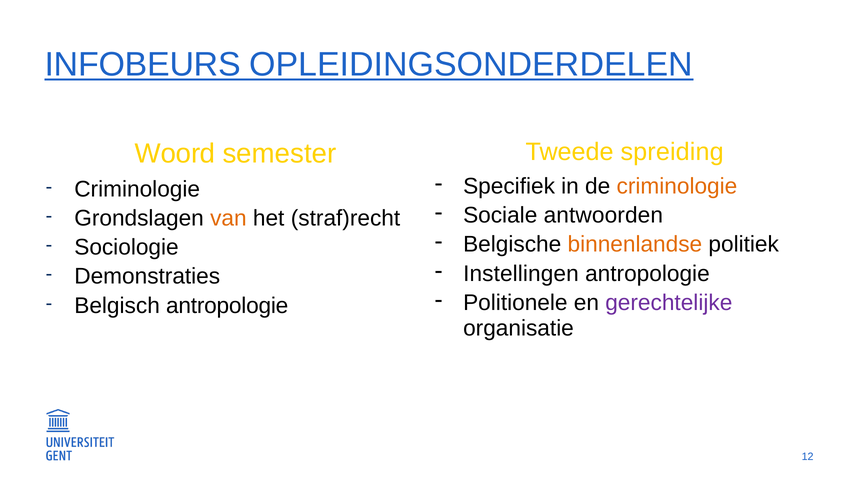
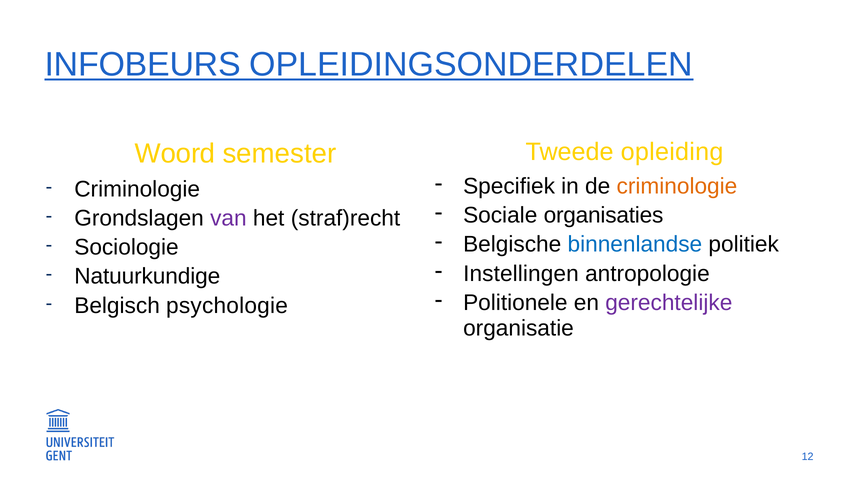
spreiding: spreiding -> opleiding (672, 152)
antwoorden: antwoorden -> organisaties (604, 215)
van colour: orange -> purple (228, 218)
binnenlandse colour: orange -> blue (635, 245)
Demonstraties: Demonstraties -> Natuurkundige (147, 277)
Belgisch antropologie: antropologie -> psychologie (227, 306)
